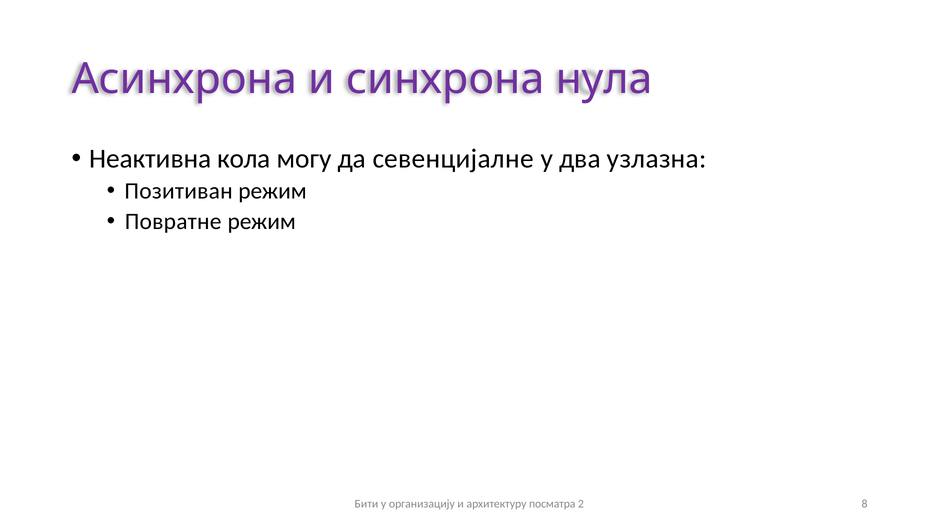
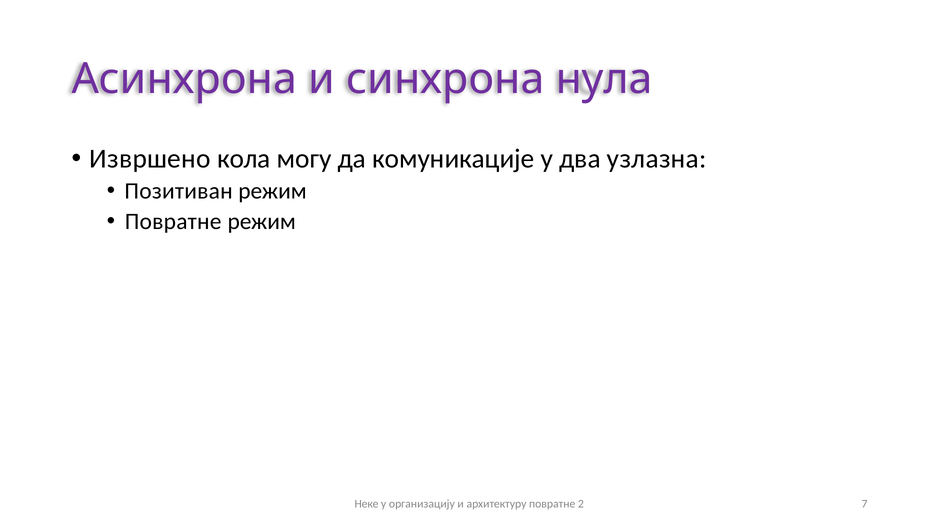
Неактивна: Неактивна -> Извршено (150, 159)
севенцијалне: севенцијалне -> комуникације (453, 159)
Бити: Бити -> Неке (367, 504)
архитектуру посматра: посматра -> повратне (552, 504)
8: 8 -> 7 (864, 504)
